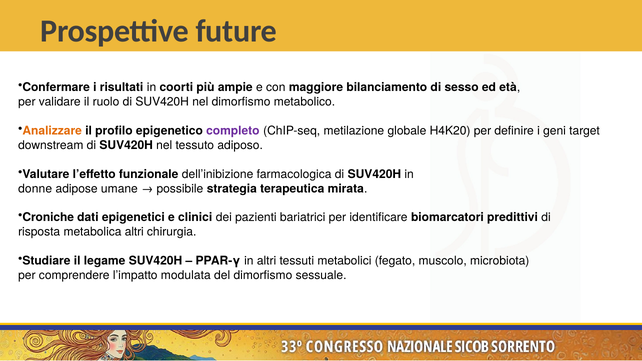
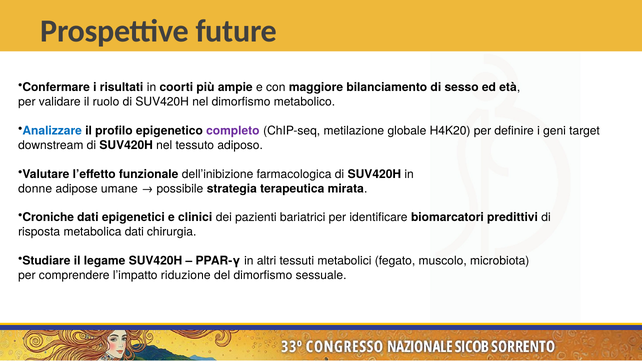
Analizzare colour: orange -> blue (52, 131)
metabolica altri: altri -> dati (134, 232)
modulata: modulata -> riduzione (186, 275)
